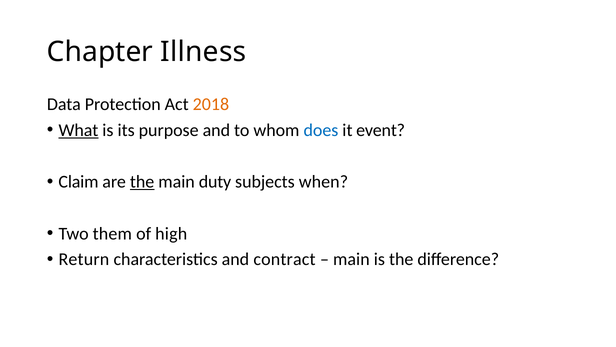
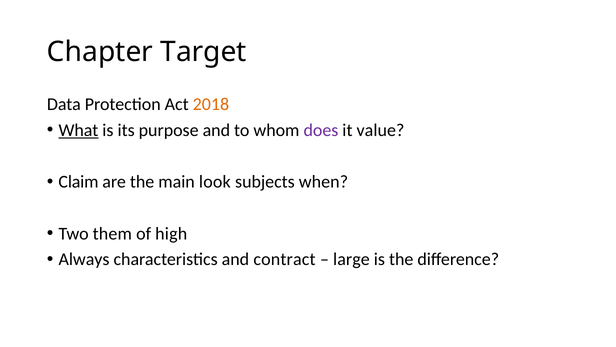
Illness: Illness -> Target (204, 52)
does colour: blue -> purple (321, 130)
event: event -> value (380, 130)
the underline: present -> none (142, 182)
duty: duty -> look (215, 182)
Return: Return -> Always (84, 259)
main: main -> large (351, 259)
